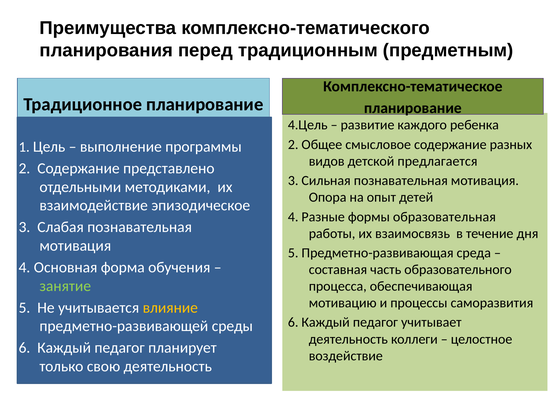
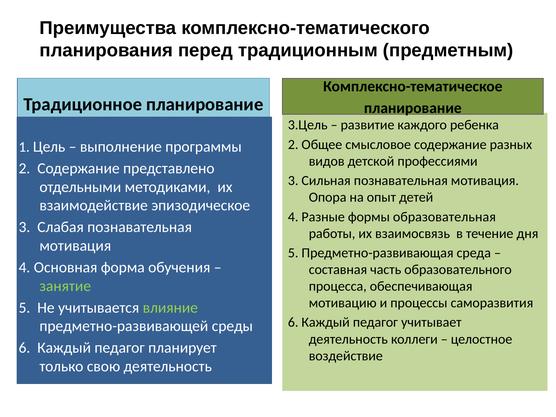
4.Цель: 4.Цель -> 3.Цель (308, 125)
предлагается: предлагается -> профессиями (438, 161)
влияние colour: yellow -> light green (170, 308)
